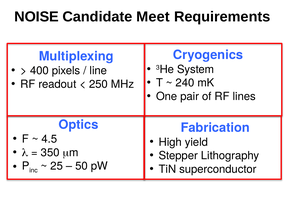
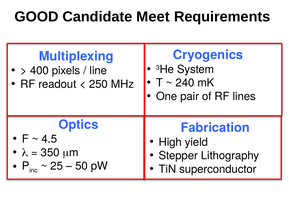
NOISE: NOISE -> GOOD (36, 17)
